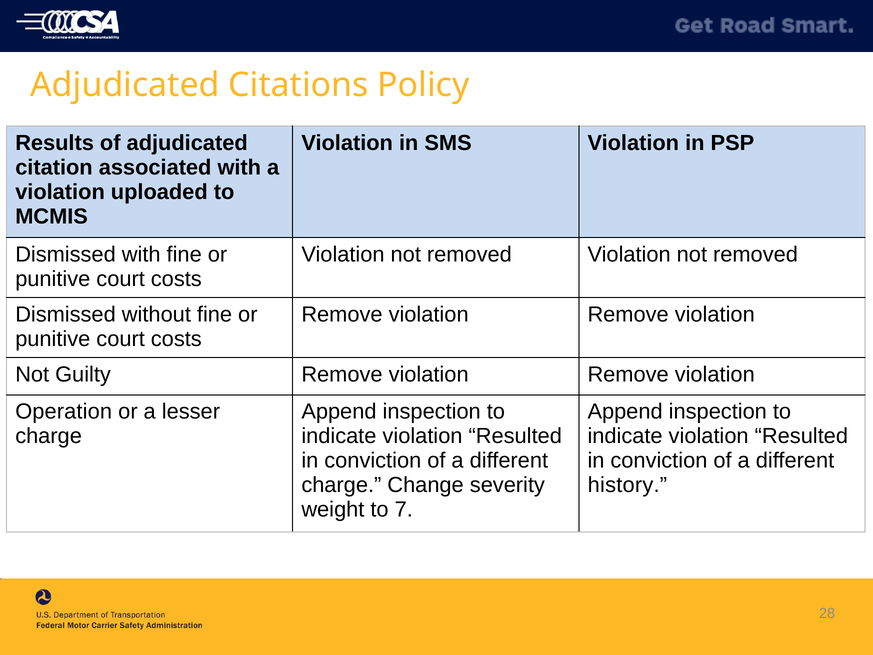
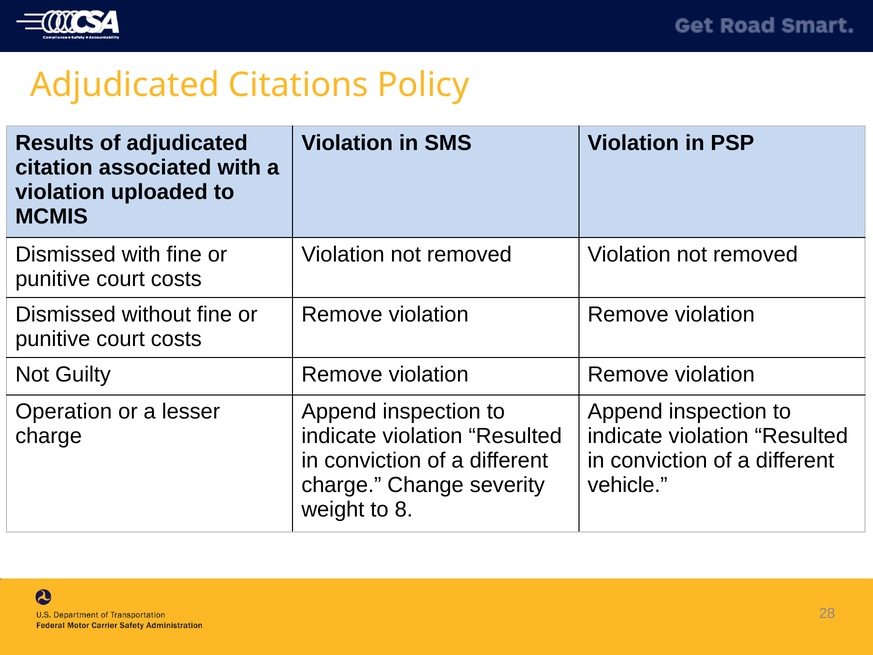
history: history -> vehicle (628, 485)
7: 7 -> 8 (404, 509)
